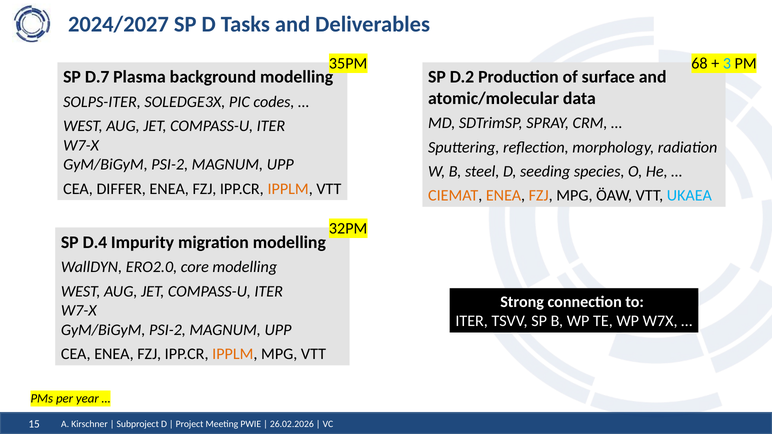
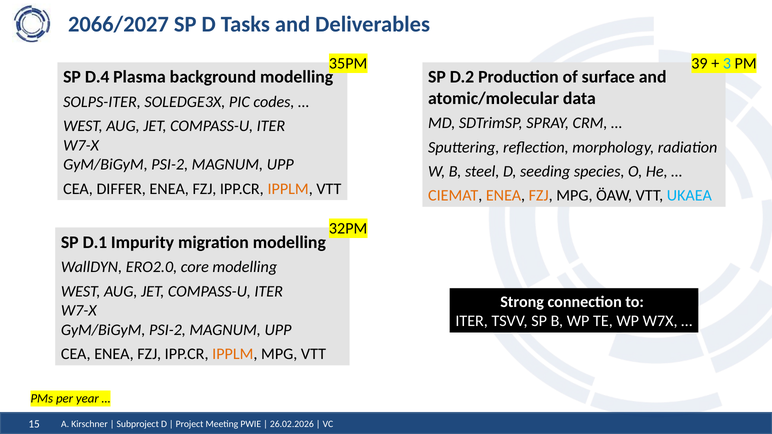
2024/2027: 2024/2027 -> 2066/2027 (118, 24)
68: 68 -> 39 (699, 63)
D.7: D.7 -> D.4 (97, 77)
D.4: D.4 -> D.1 (95, 242)
